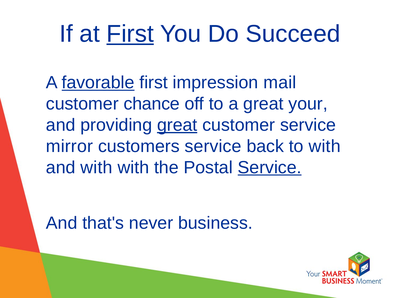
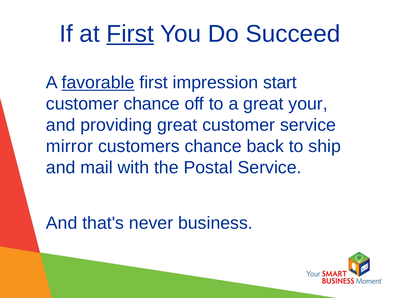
mail: mail -> start (280, 83)
great underline: present -> none (177, 125)
customers service: service -> chance (213, 146)
to with: with -> ship (325, 146)
and with: with -> mail (97, 168)
Service underline: present -> none (270, 168)
